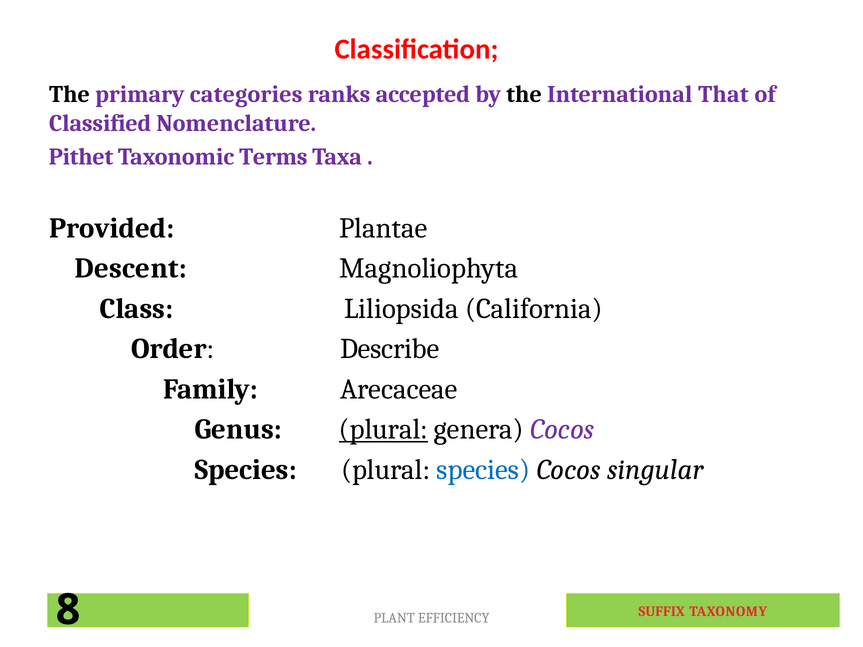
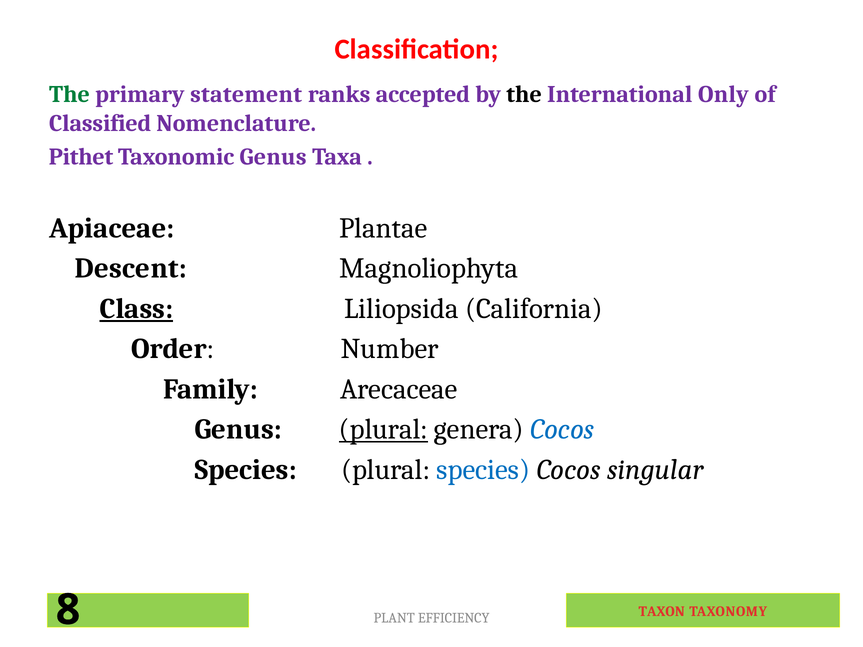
The colour: black -> green (69, 95)
categories: categories -> statement (246, 95)
That: That -> Only (723, 95)
Taxonomic Terms: Terms -> Genus (273, 157)
Provided: Provided -> Apiaceae (112, 228)
Class underline: none -> present (136, 309)
Describe: Describe -> Number (390, 349)
Cocos colour: purple -> blue (562, 430)
SUFFIX: SUFFIX -> TAXON (662, 612)
